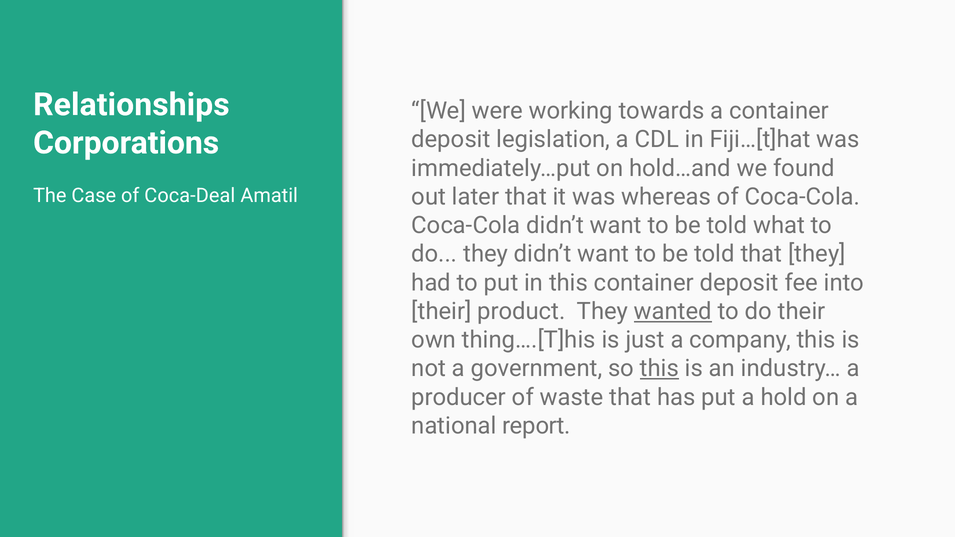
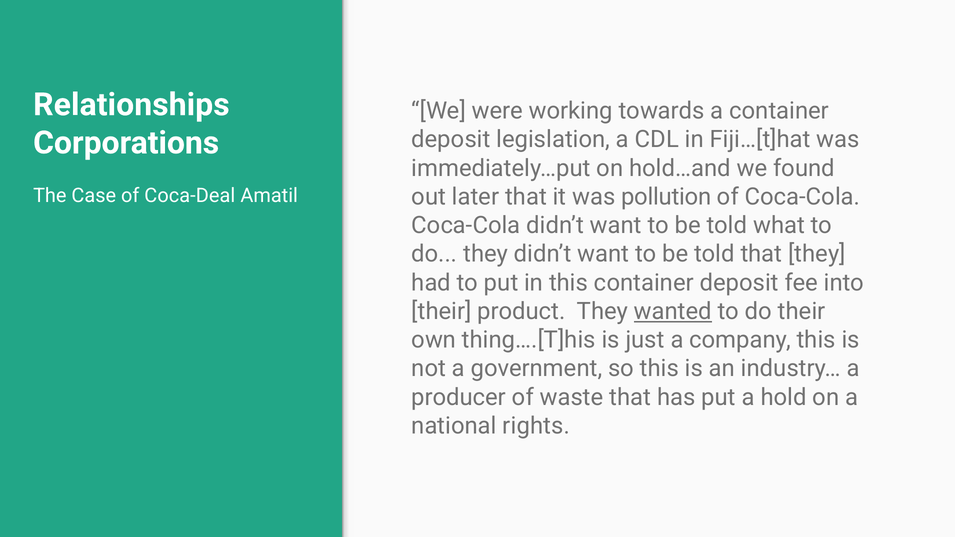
whereas: whereas -> pollution (666, 197)
this underline: present -> none (659, 369)
report: report -> rights (536, 426)
